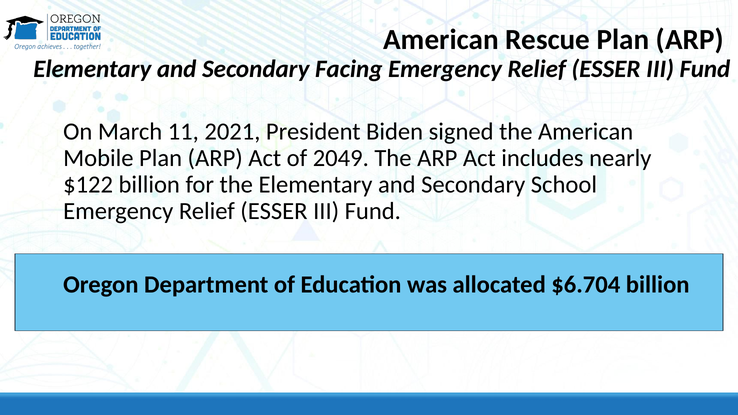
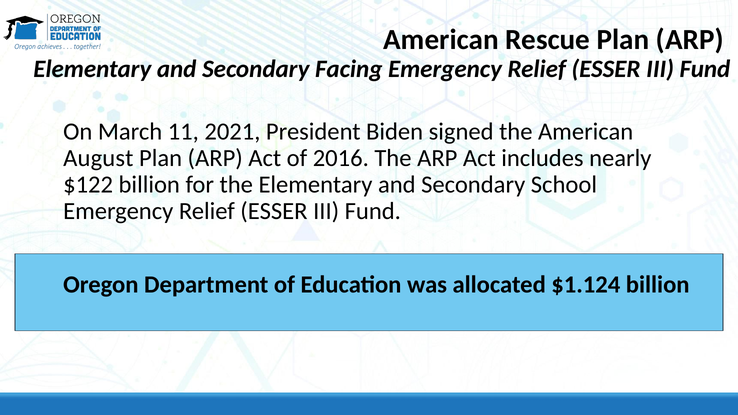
Mobile: Mobile -> August (98, 158)
2049: 2049 -> 2016 (341, 158)
$6.704: $6.704 -> $1.124 (586, 285)
